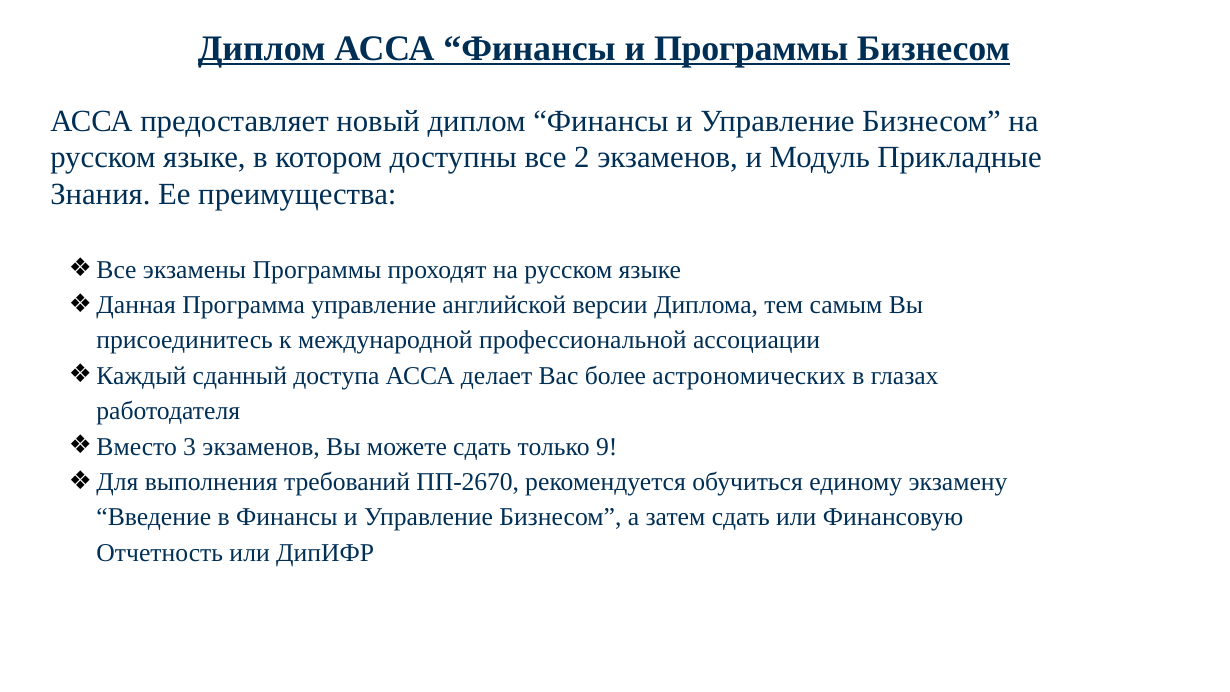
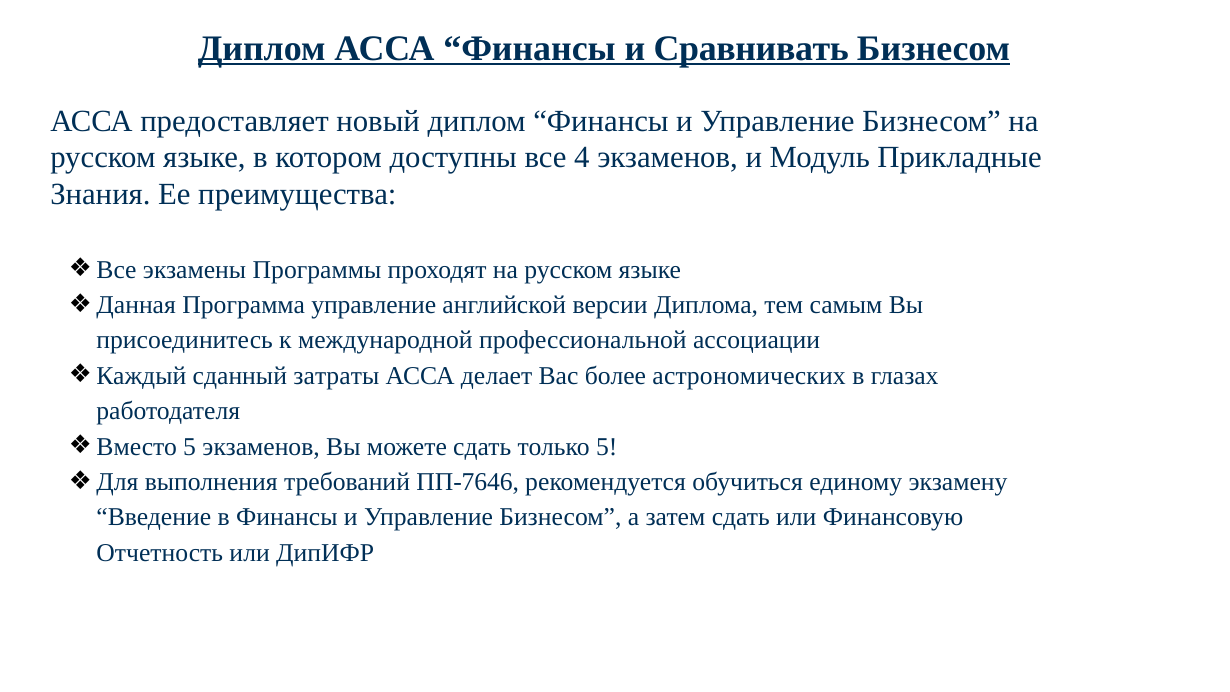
и Программы: Программы -> Сравнивать (751, 49)
2: 2 -> 4 (582, 158)
доступа: доступа -> затраты (336, 376)
3: 3 -> 5 (190, 447)
только 9: 9 -> 5 (607, 447)
ПП-2670: ПП-2670 -> ПП-7646 (468, 482)
